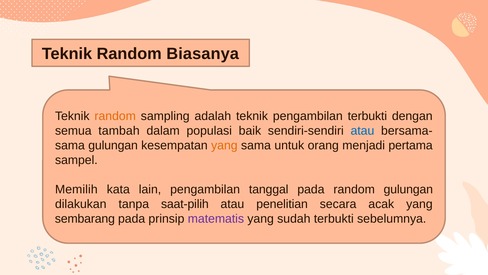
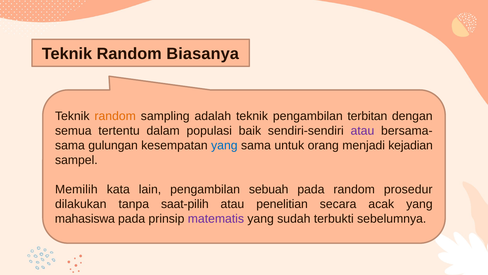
pengambilan terbukti: terbukti -> terbitan (367, 116)
tambah: tambah -> tertentu (119, 131)
atau colour: blue -> purple (362, 131)
yang colour: orange -> blue (224, 145)
pertama: pertama -> kejadian (411, 145)
tanggal: tanggal -> sebuah (269, 189)
random gulungan: gulungan -> prosedur (408, 189)
sembarang: sembarang -> mahasiswa (85, 218)
